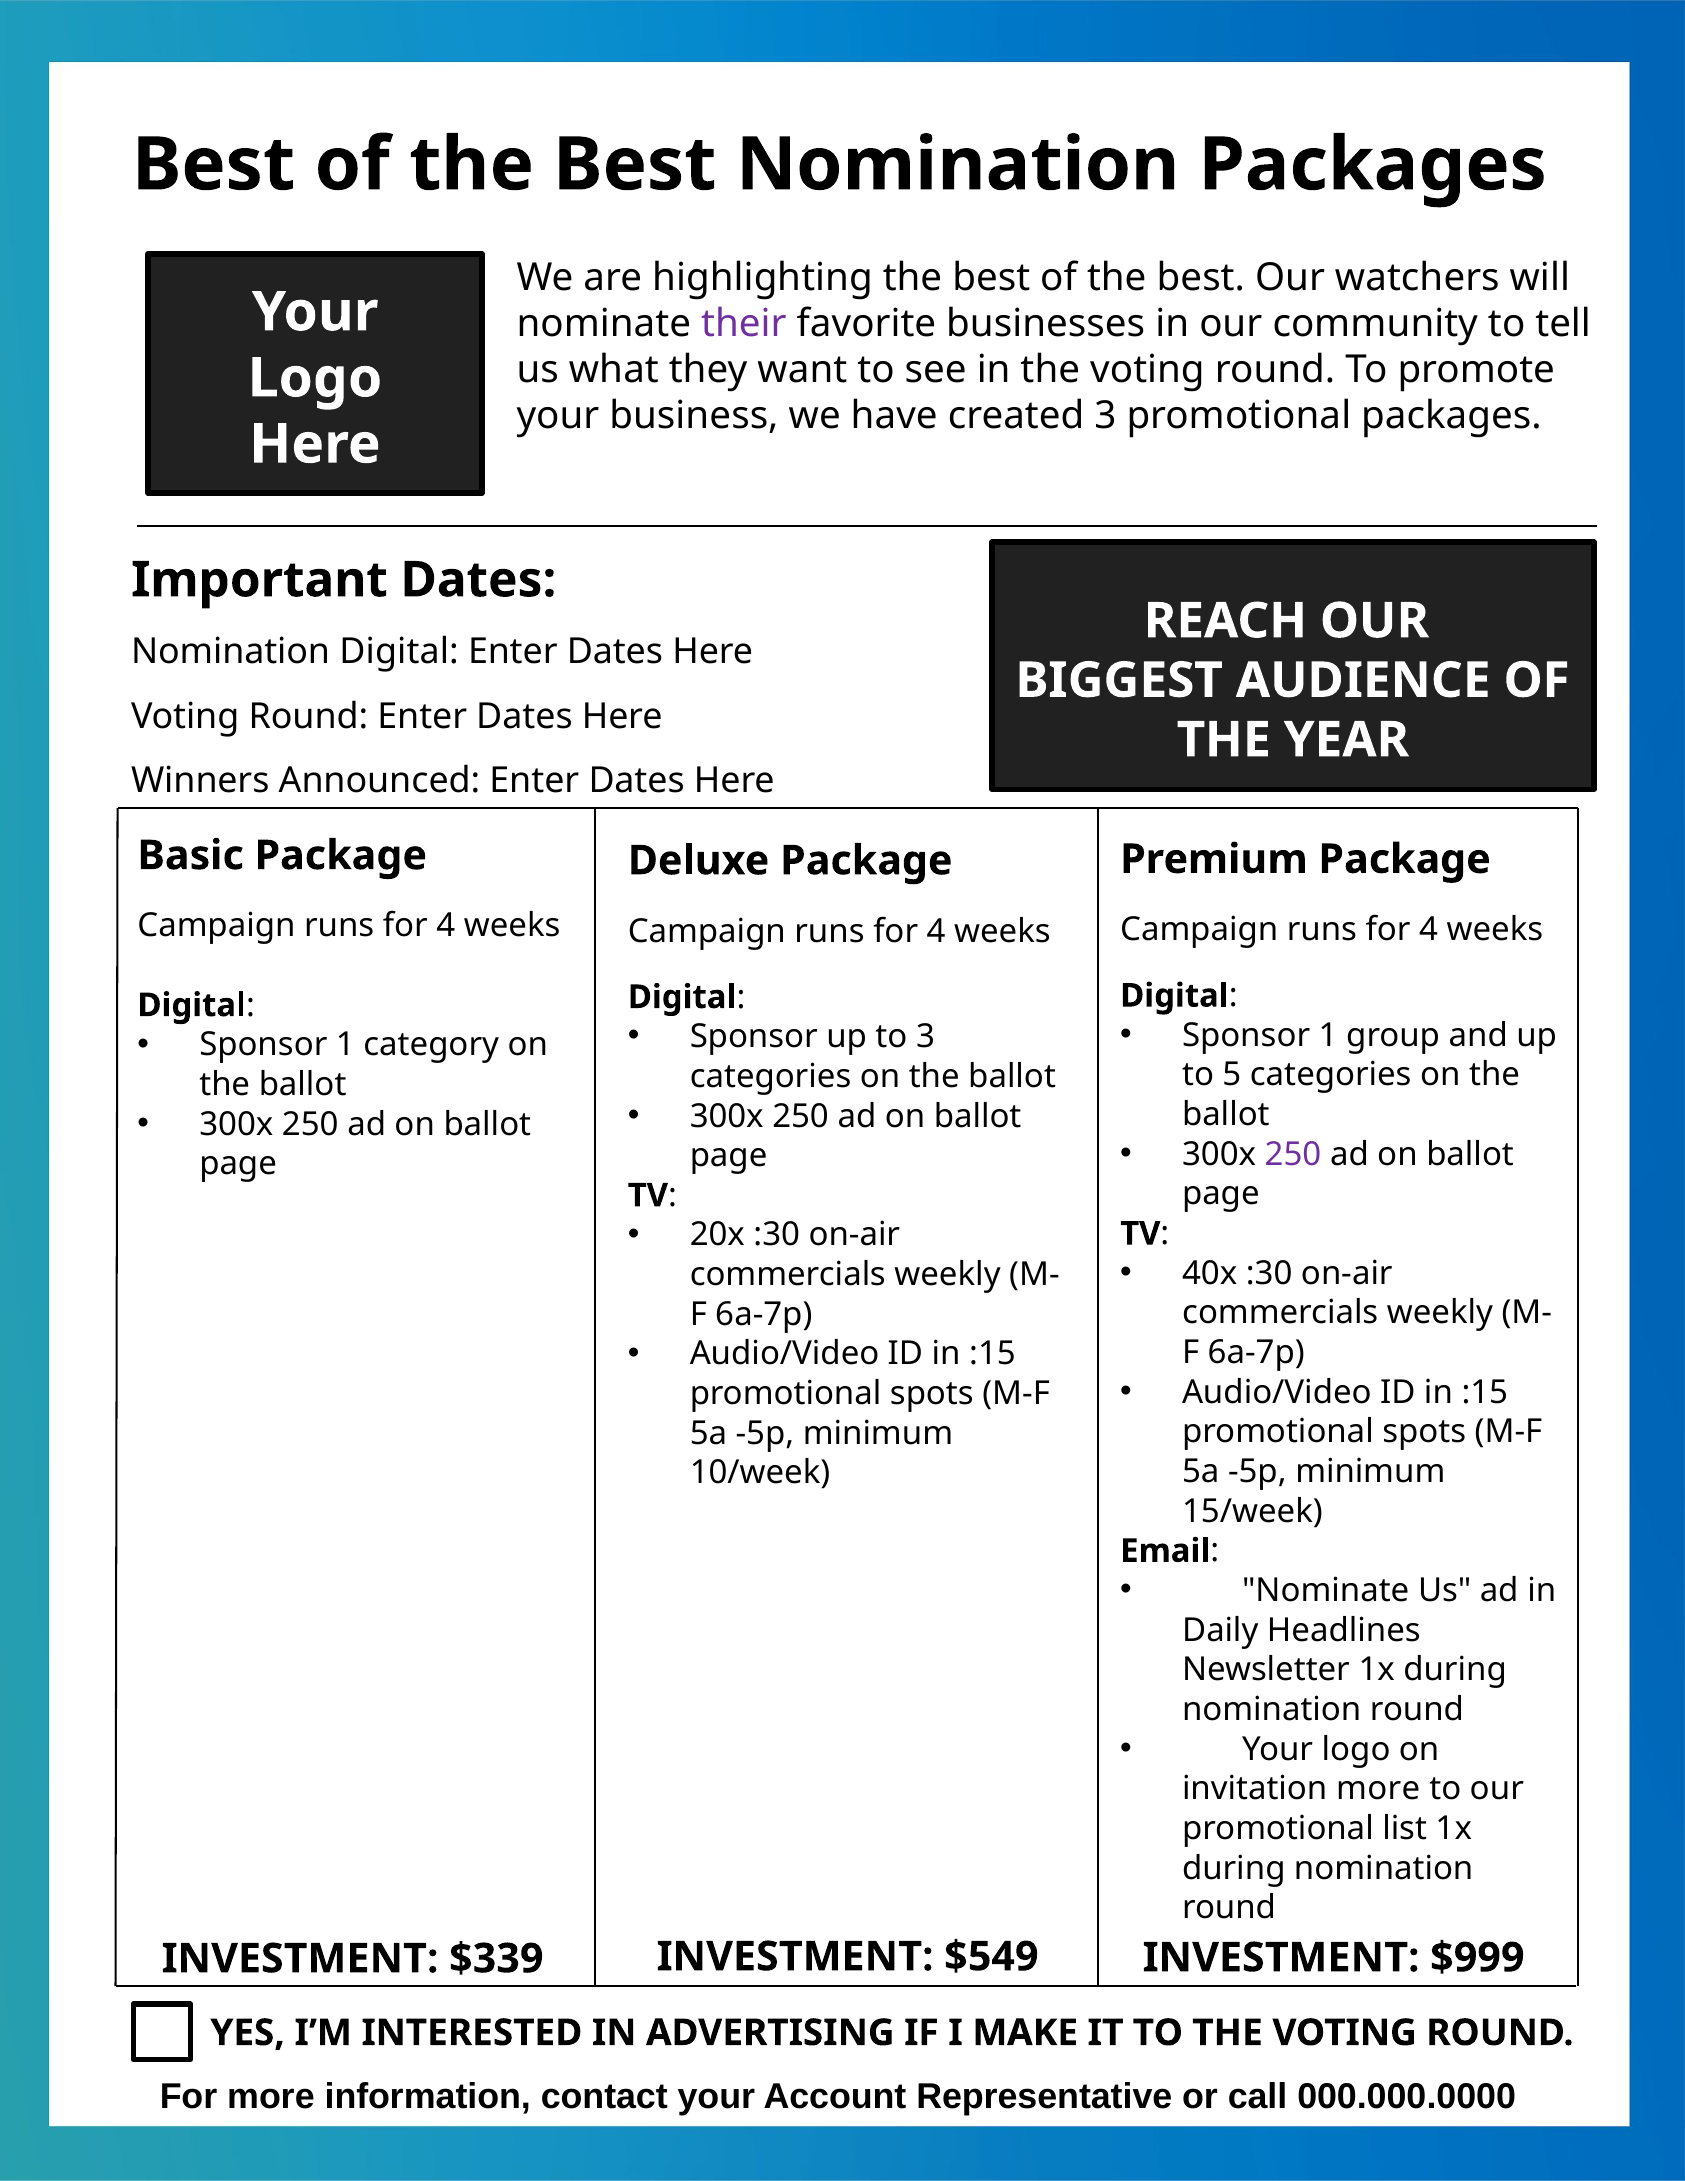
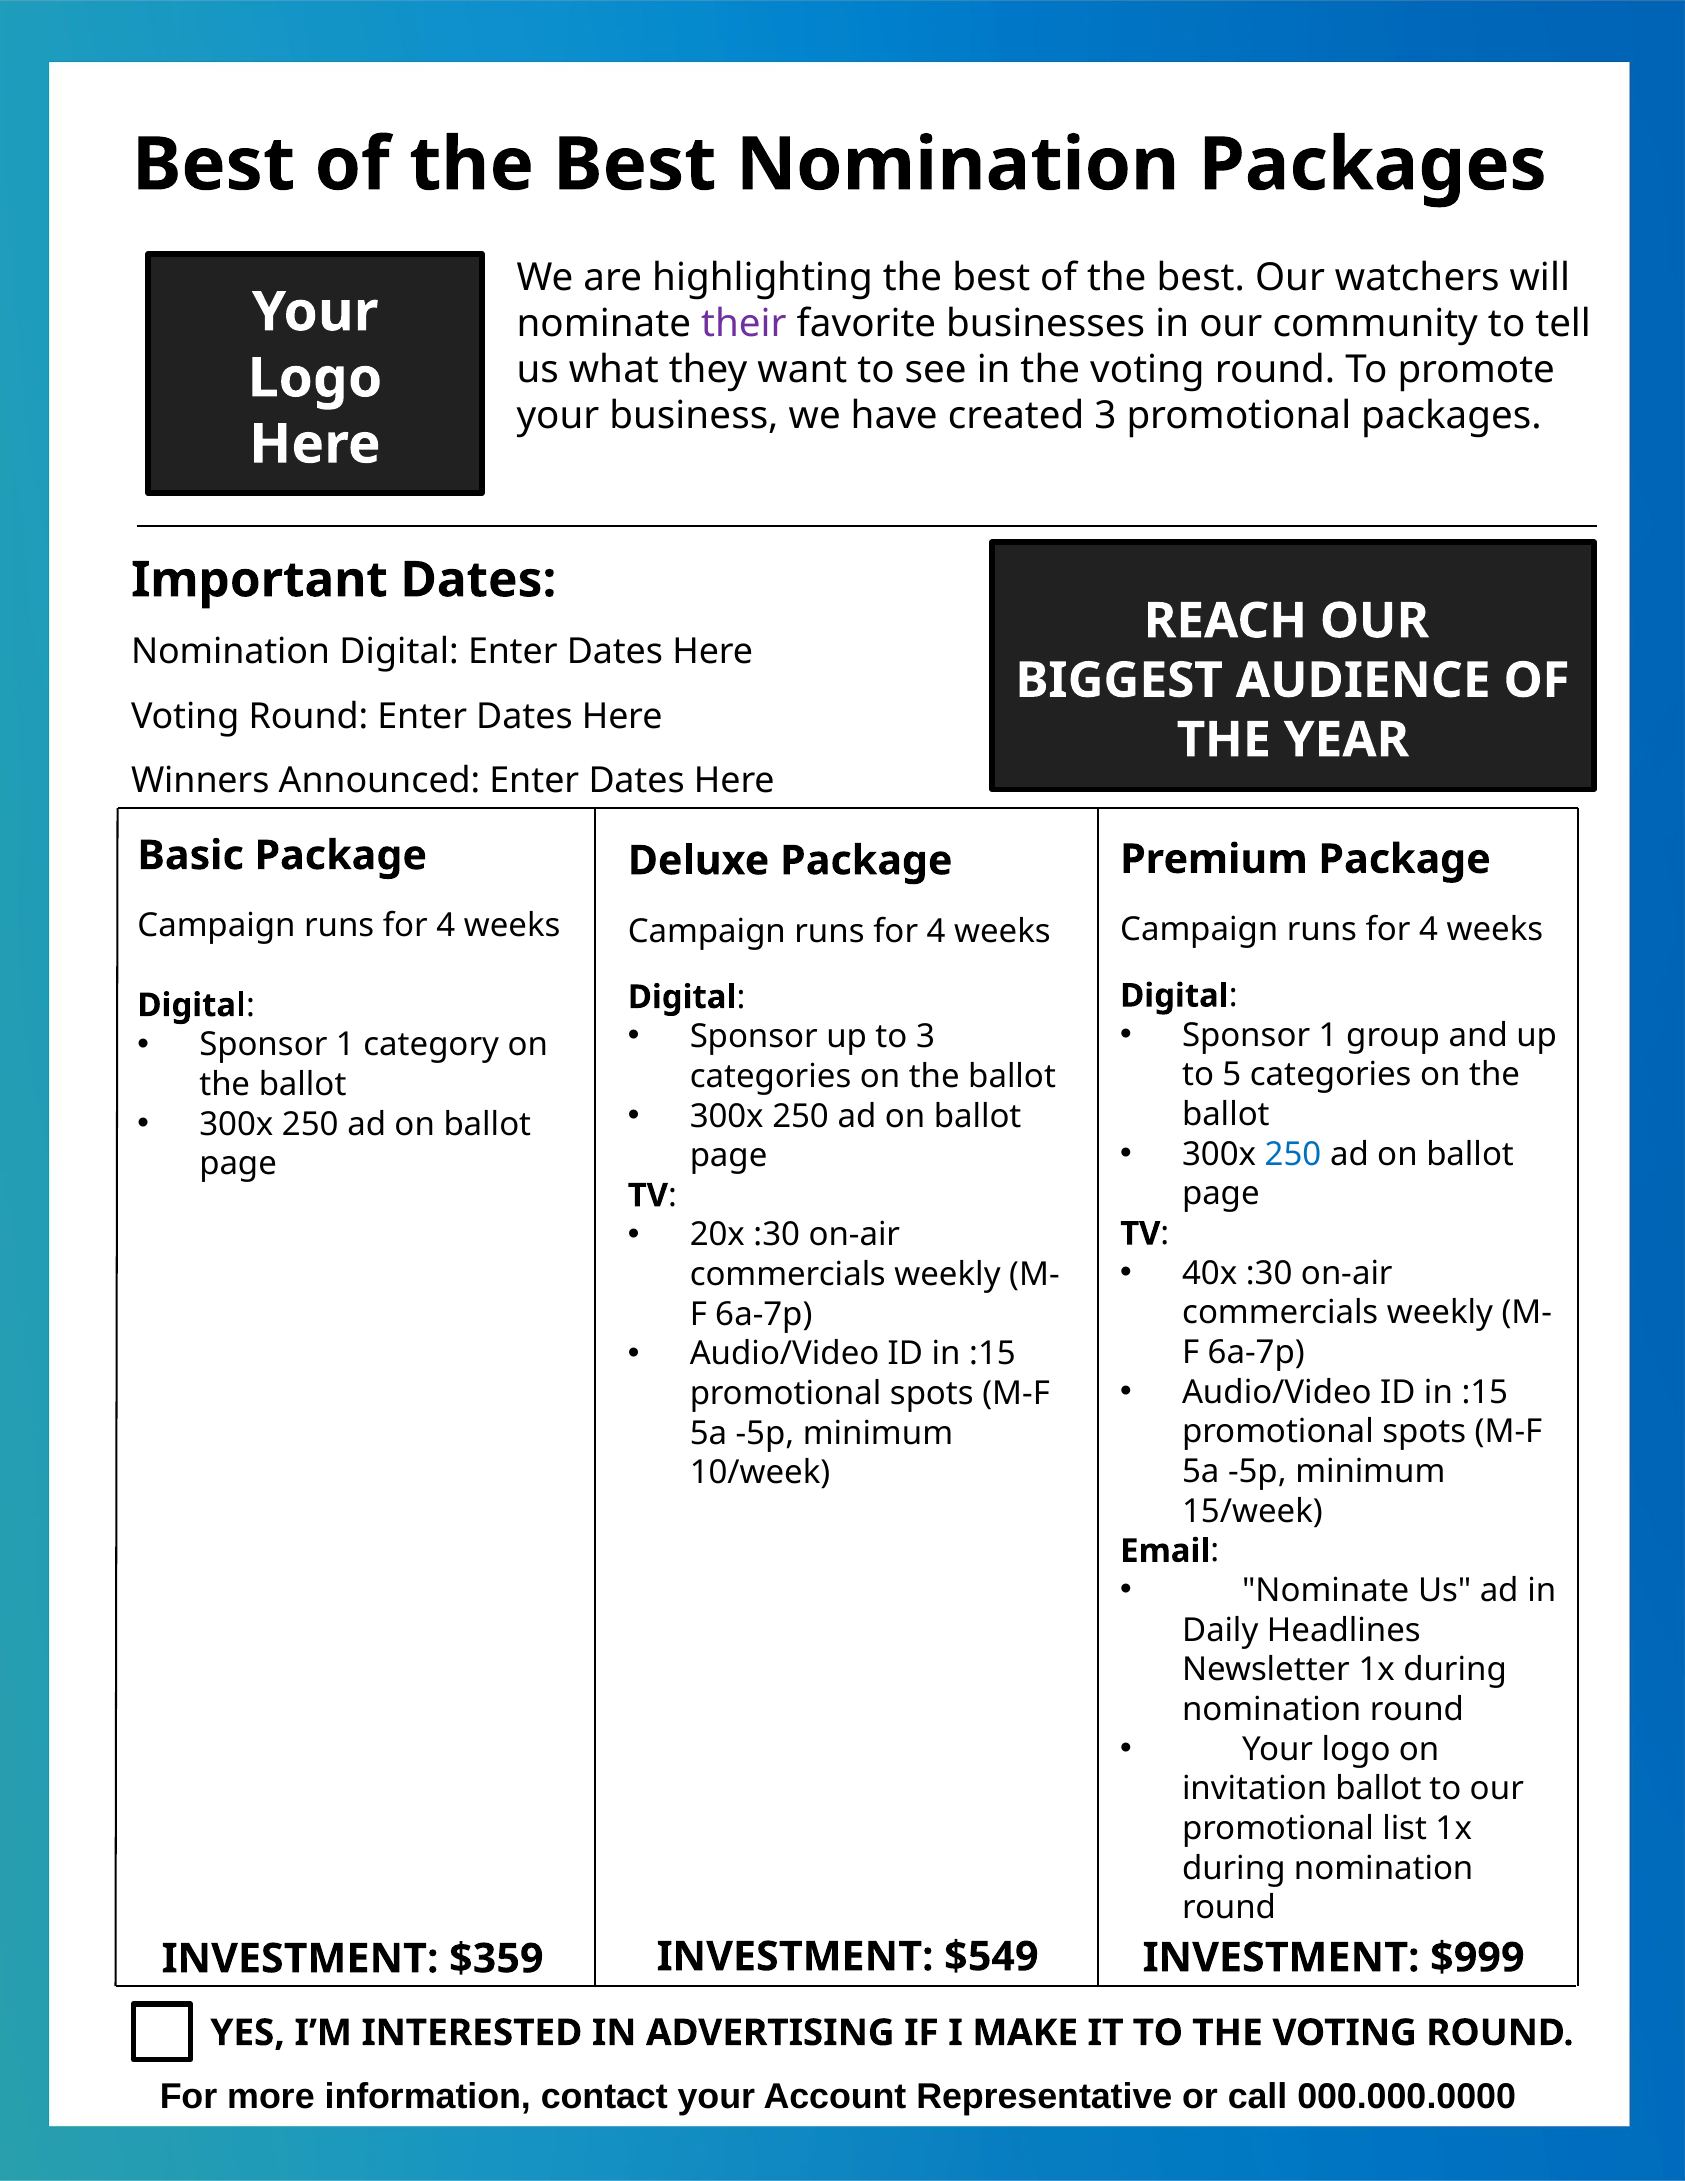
250 colour: purple -> blue (1293, 1154)
invitation more: more -> ballot (1379, 1789)
$339: $339 -> $359 (496, 1958)
